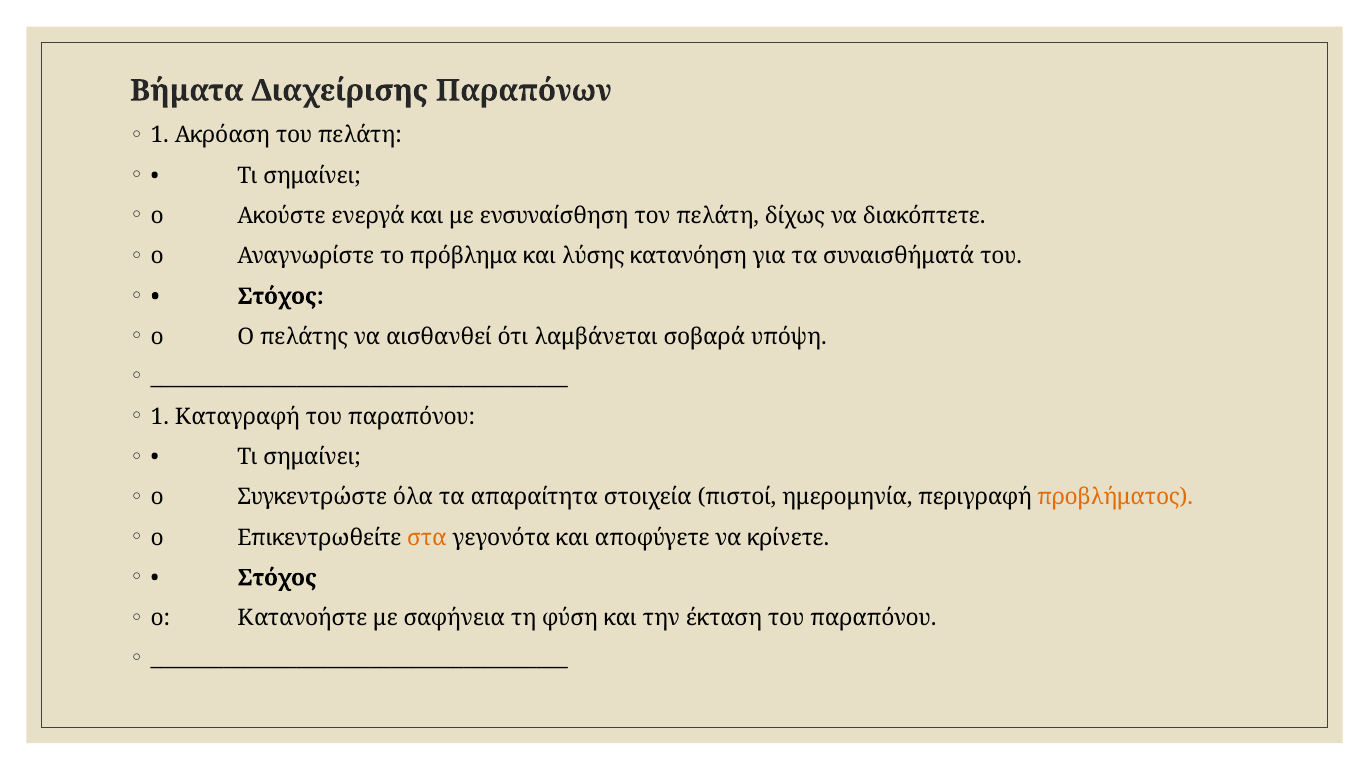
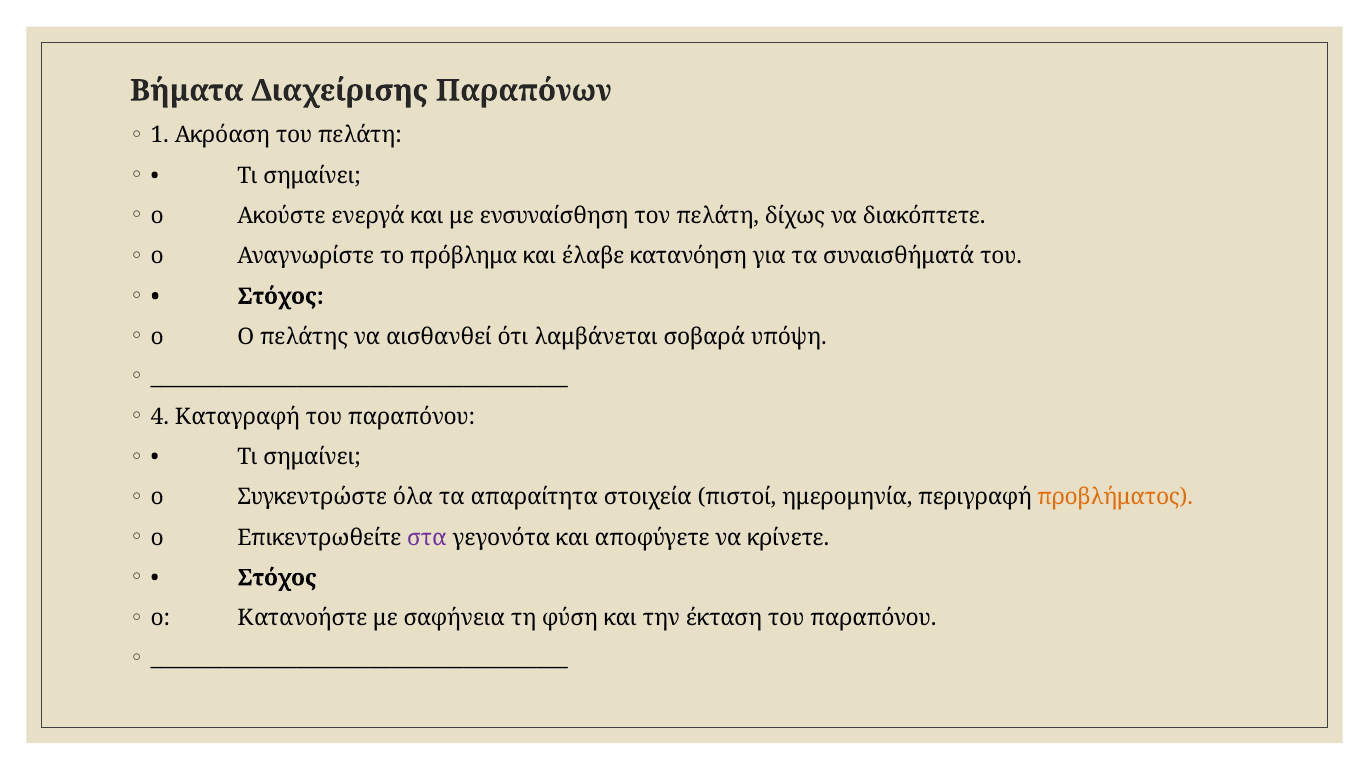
λύσης: λύσης -> έλαβε (593, 256)
1: 1 -> 4 (160, 417)
στα colour: orange -> purple (427, 538)
